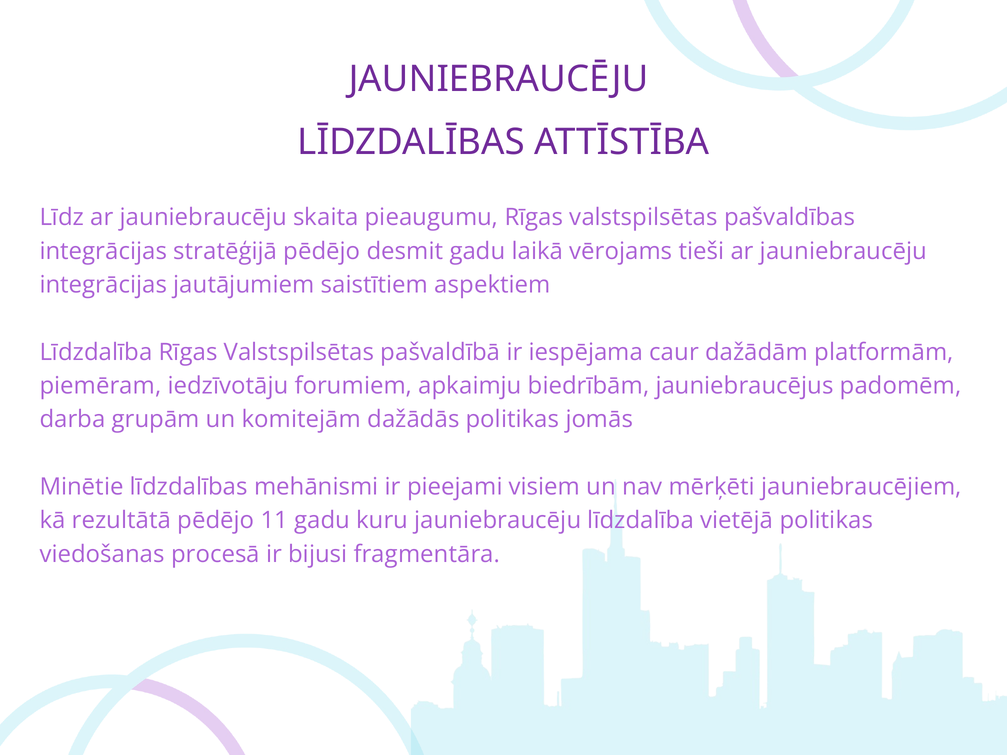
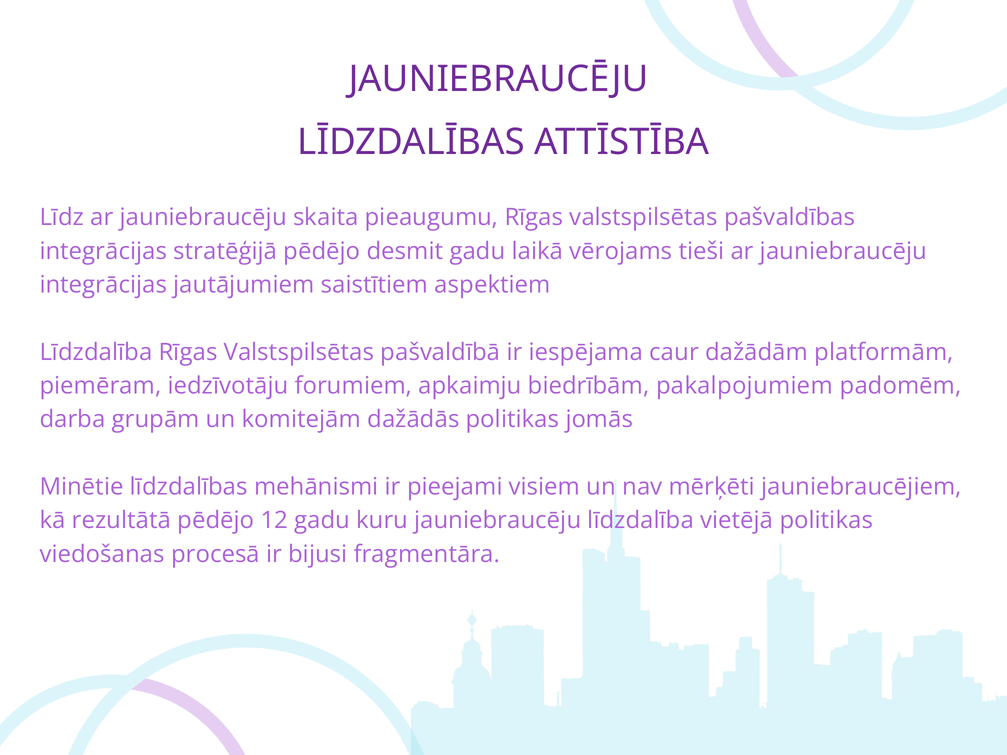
jauniebraucējus: jauniebraucējus -> pakalpojumiem (744, 386)
11: 11 -> 12 (274, 521)
